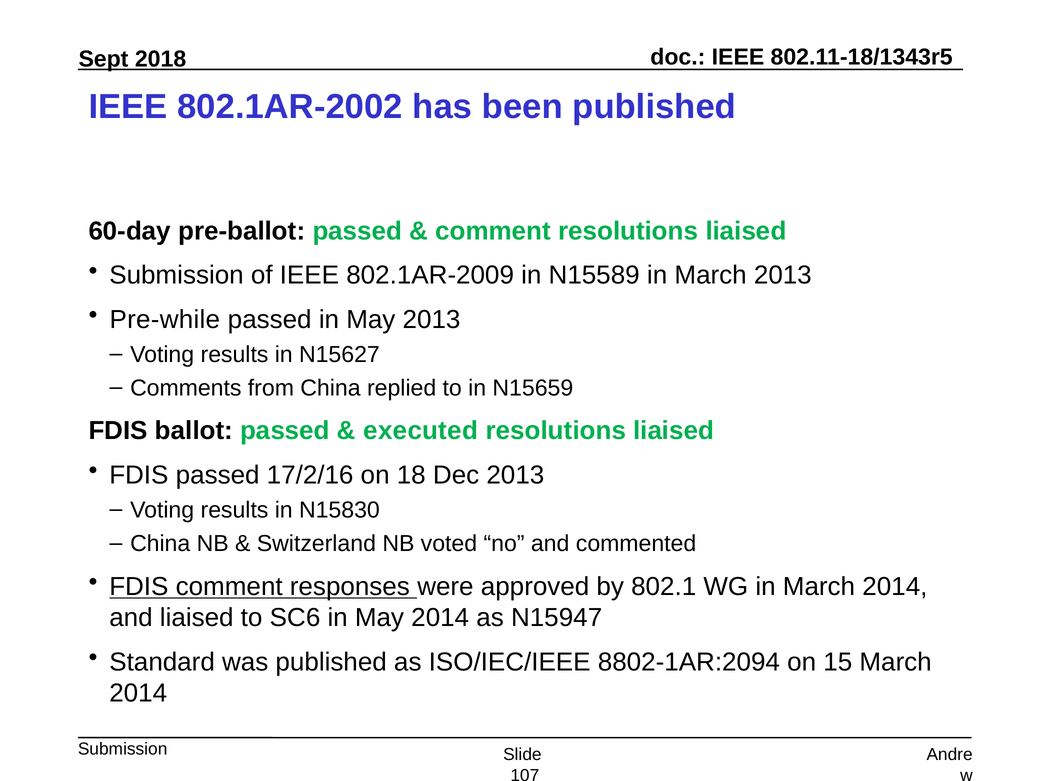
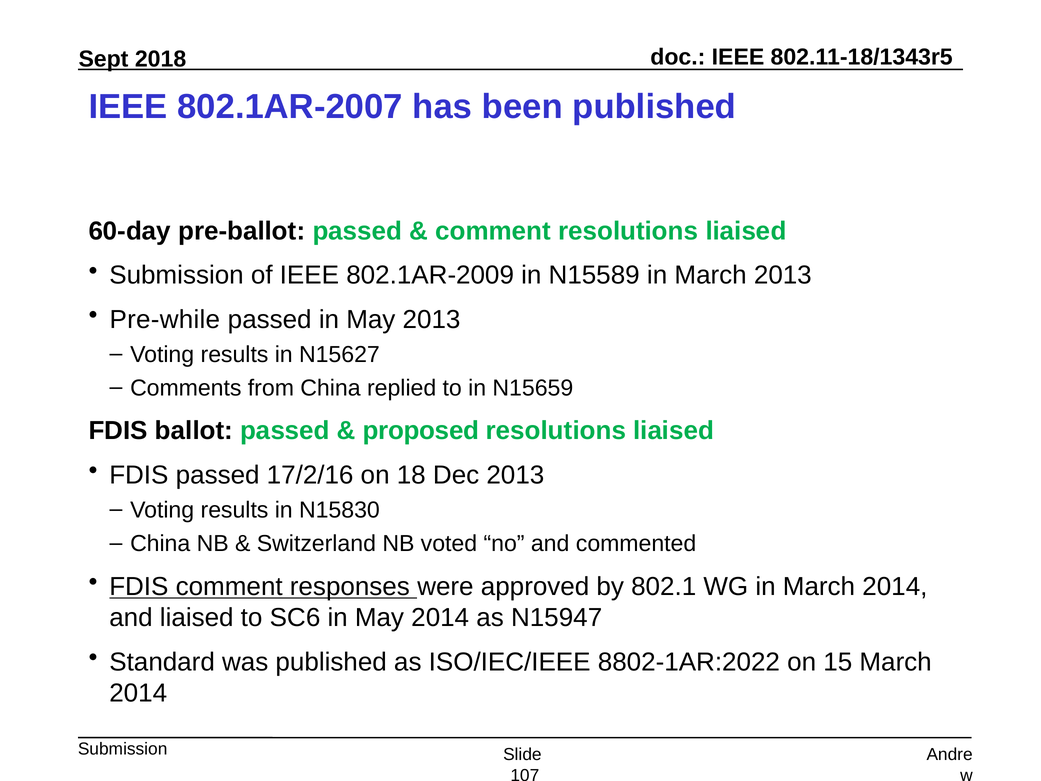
802.1AR-2002: 802.1AR-2002 -> 802.1AR-2007 (290, 107)
executed: executed -> proposed (421, 431)
8802-1AR:2094: 8802-1AR:2094 -> 8802-1AR:2022 (689, 662)
